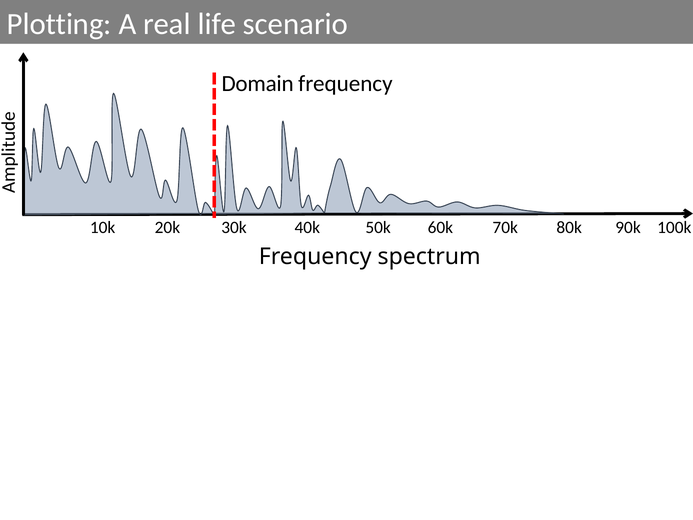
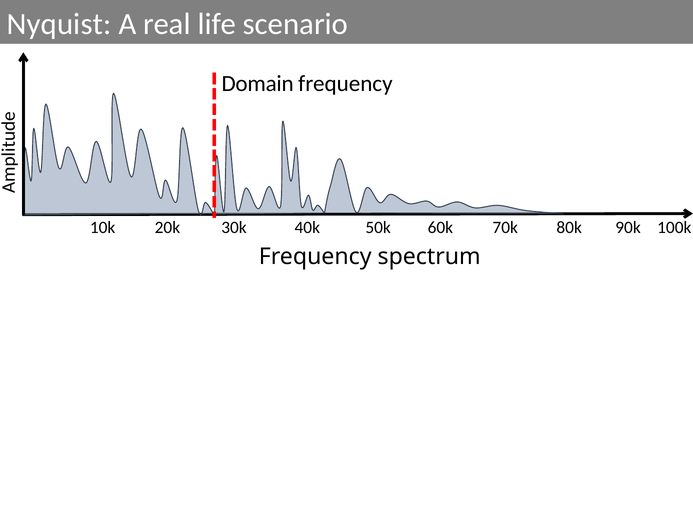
Plotting: Plotting -> Nyquist (59, 24)
